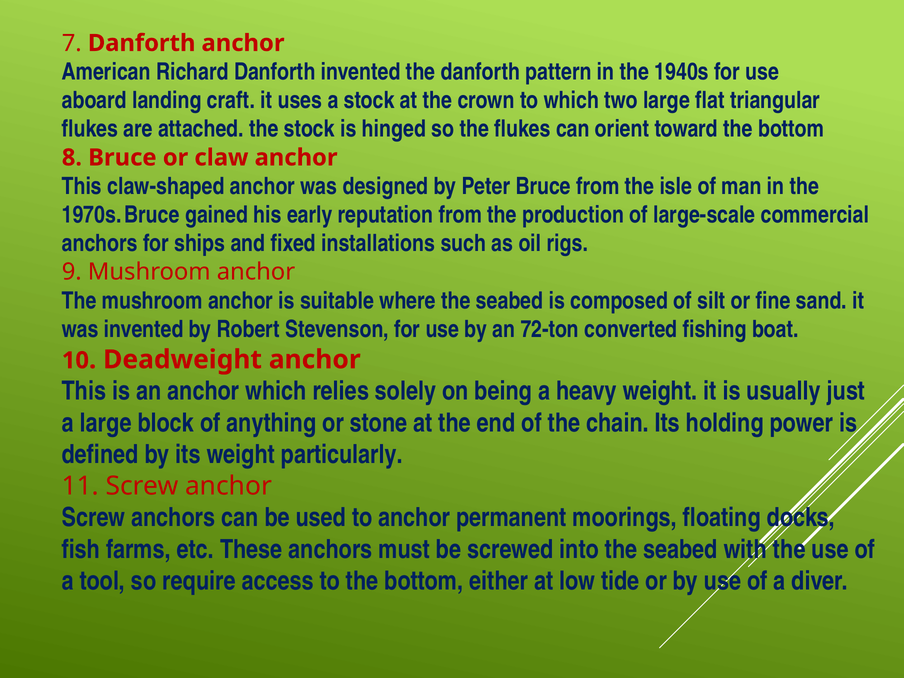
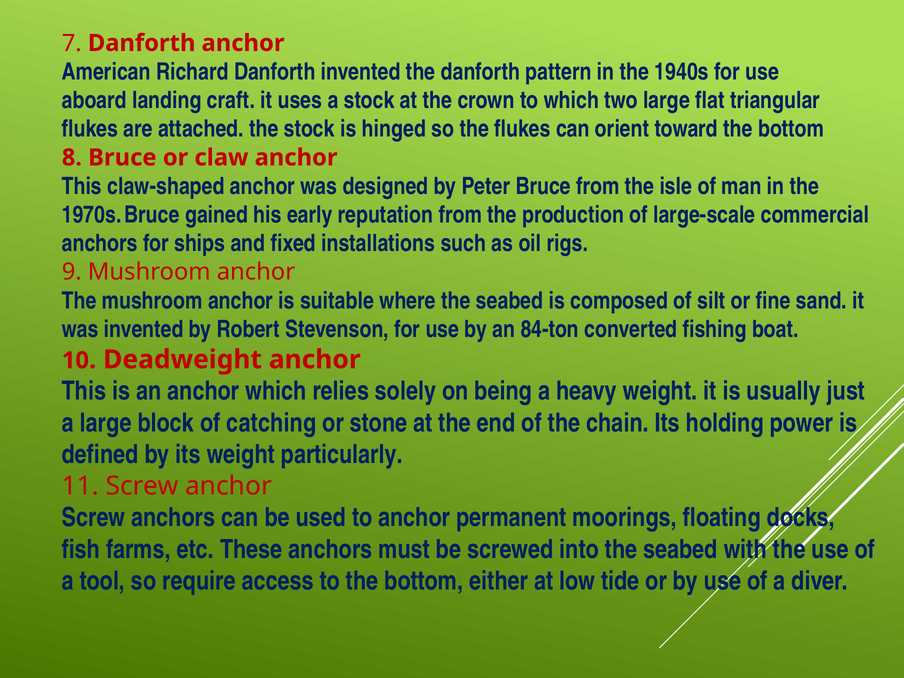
72-ton: 72-ton -> 84-ton (550, 329)
anything: anything -> catching (271, 423)
